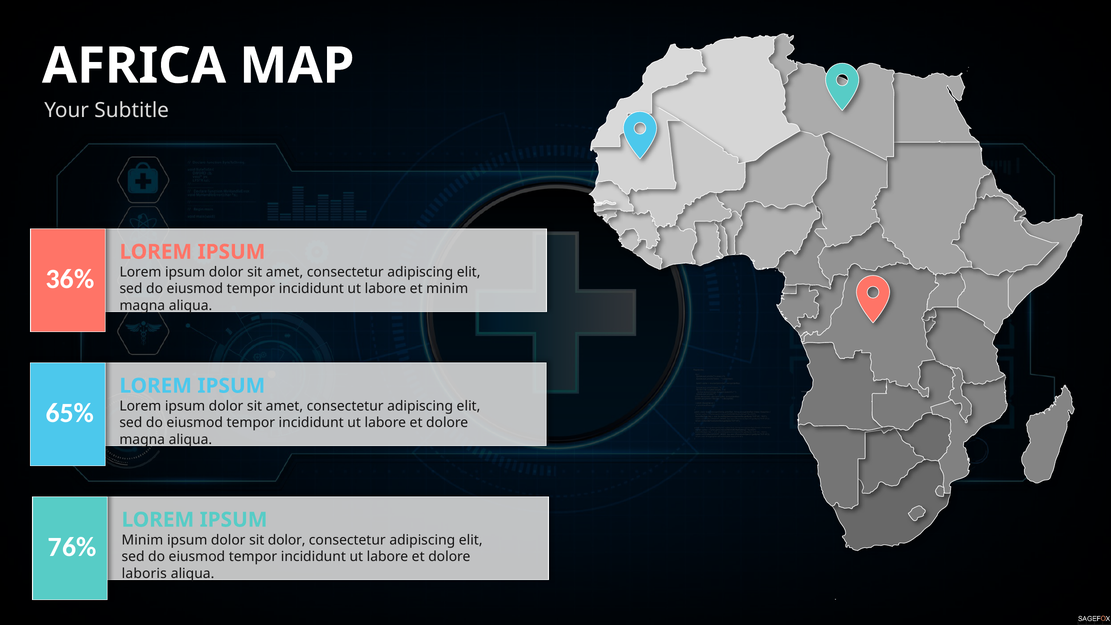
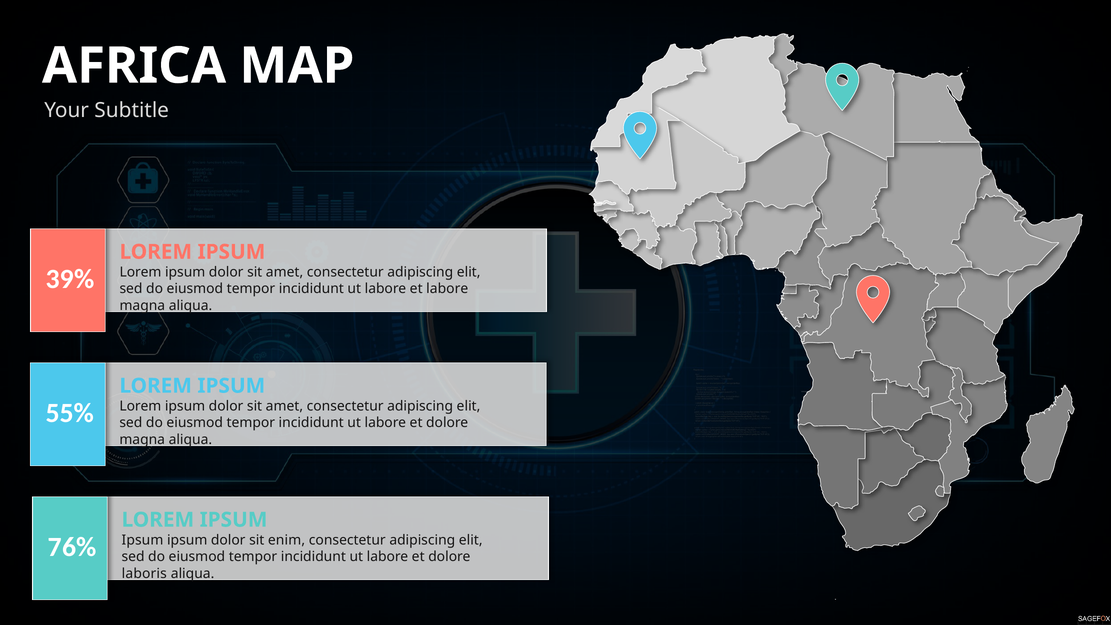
36%: 36% -> 39% (70, 279)
et minim: minim -> labore (447, 289)
65%: 65% -> 55% (70, 413)
Minim: Minim -> Ipsum (142, 540)
sit dolor: dolor -> enim (287, 540)
